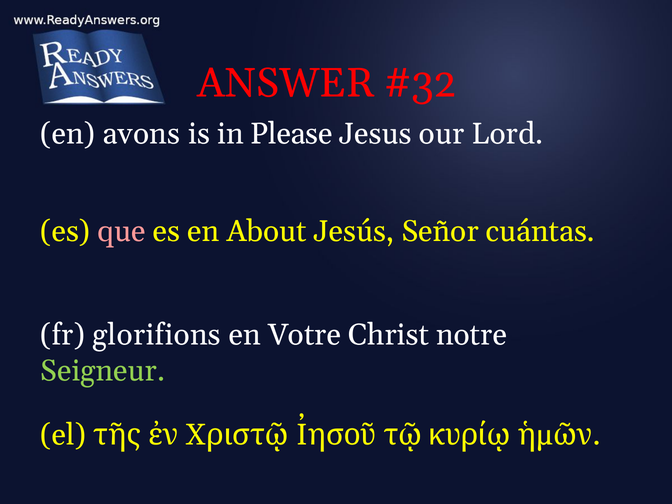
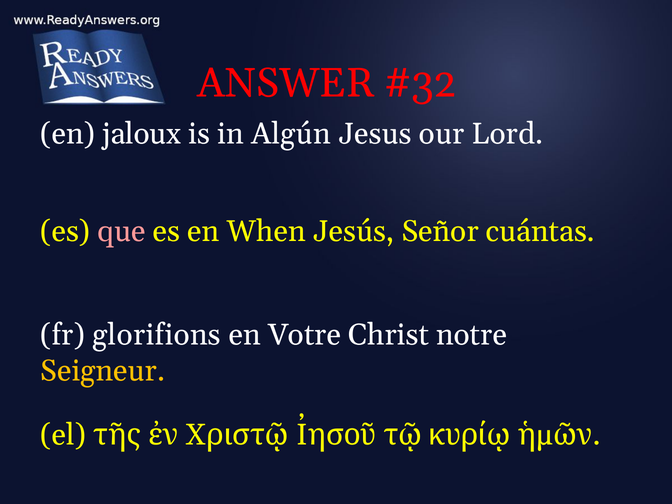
avons: avons -> jaloux (142, 134)
Please: Please -> Algún (291, 134)
About: About -> When (266, 231)
Seigneur colour: light green -> yellow (103, 371)
